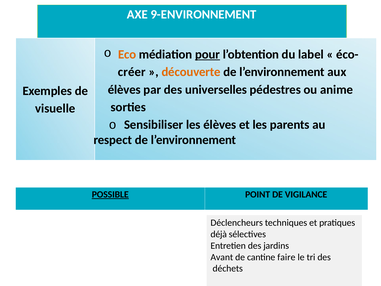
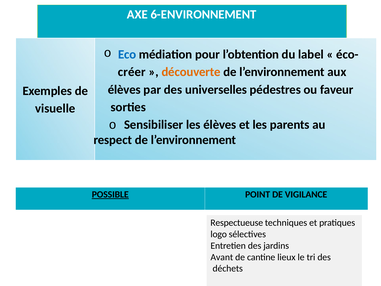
9-ENVIRONNEMENT: 9-ENVIRONNEMENT -> 6-ENVIRONNEMENT (204, 14)
Eco colour: orange -> blue (127, 54)
pour underline: present -> none (208, 54)
anime: anime -> faveur (337, 90)
Déclencheurs: Déclencheurs -> Respectueuse (237, 223)
déjà: déjà -> logo (219, 234)
faire: faire -> lieux (286, 257)
